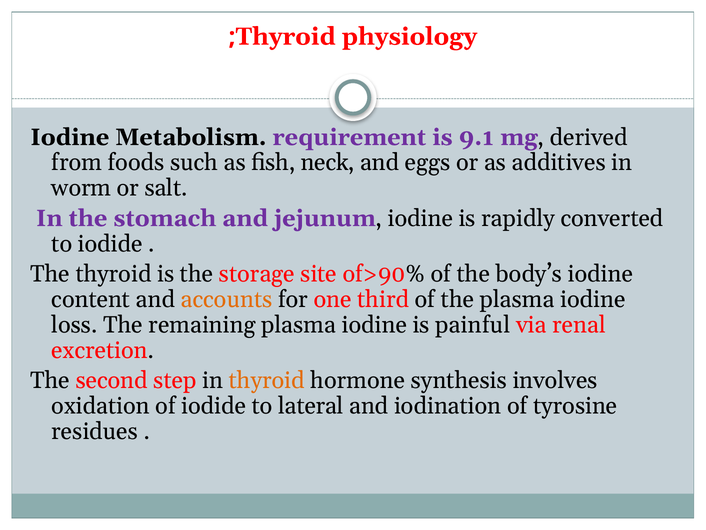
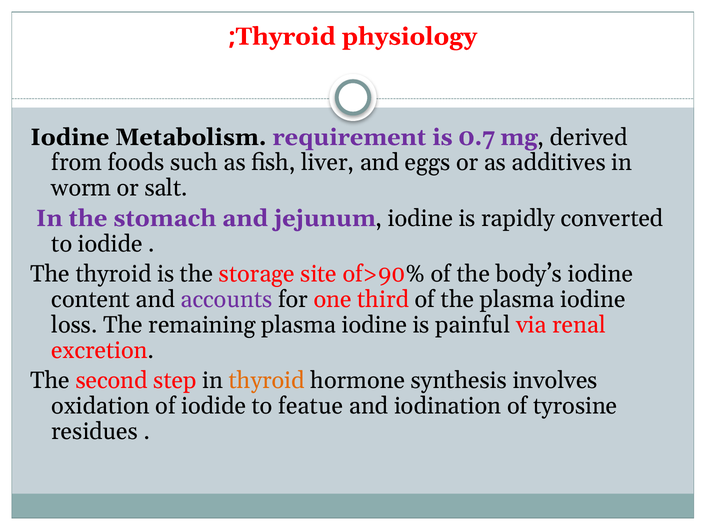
9.1: 9.1 -> 0.7 (477, 137)
neck: neck -> liver (328, 163)
accounts colour: orange -> purple (227, 299)
lateral: lateral -> featue (311, 405)
